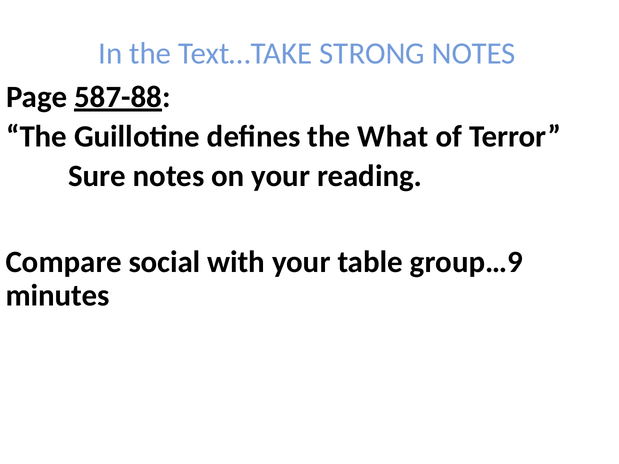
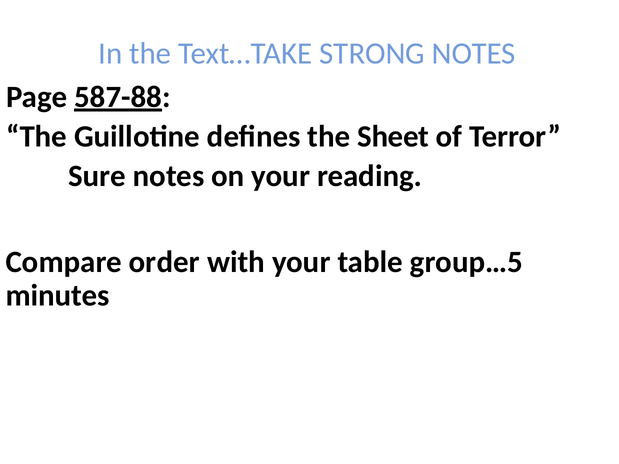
What: What -> Sheet (393, 137)
social: social -> order (164, 262)
group…9: group…9 -> group…5 (466, 262)
